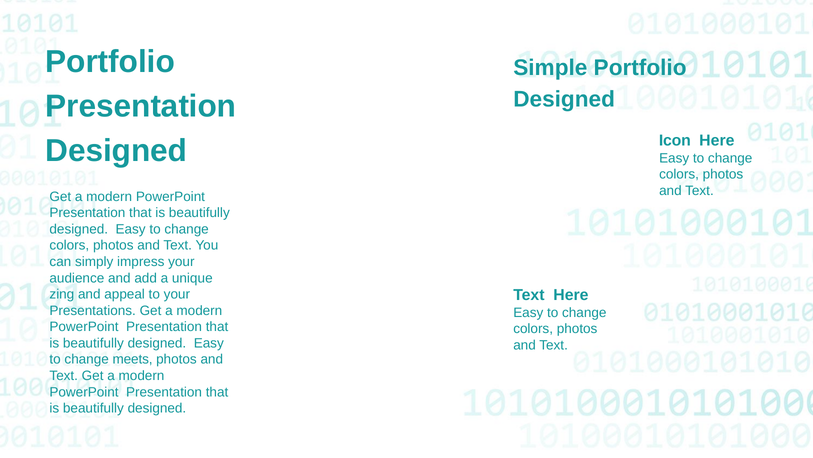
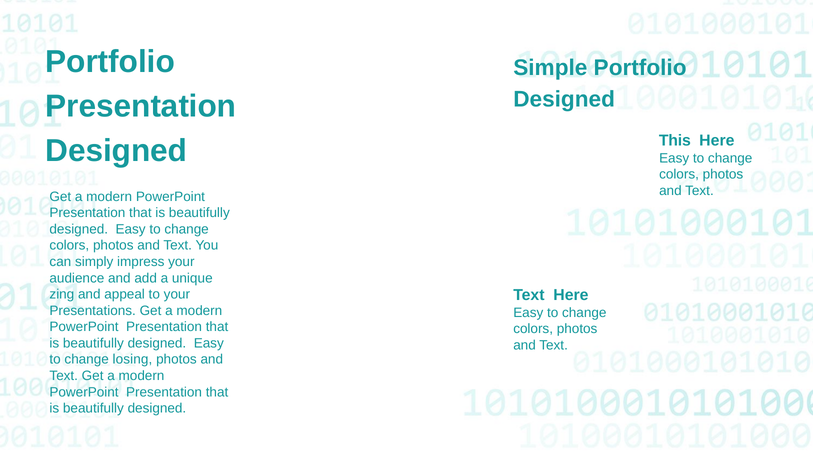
Icon: Icon -> This (675, 140)
meets: meets -> losing (132, 359)
